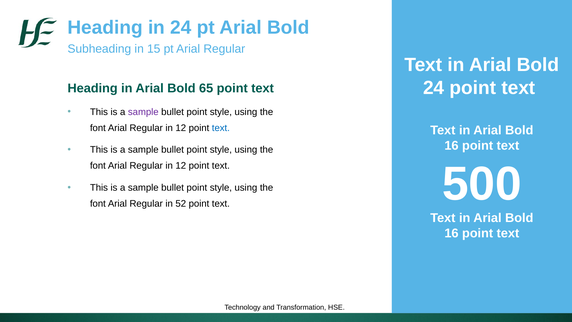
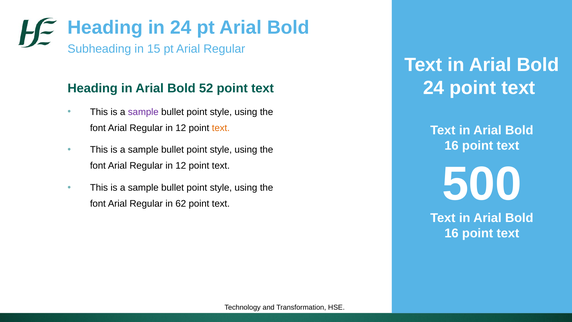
65: 65 -> 52 (206, 88)
text colour: blue -> orange (221, 128)
52: 52 -> 62 (181, 204)
